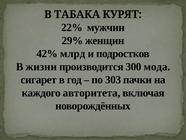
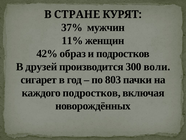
ТАБАКА: ТАБАКА -> СТРАНЕ (77, 14)
22%: 22% -> 37% (72, 27)
29%: 29% -> 11% (72, 40)
млрд: млрд -> образ (73, 53)
жизни: жизни -> друзей (41, 66)
мода: мода -> воли (157, 66)
303: 303 -> 803 (113, 80)
каждого авторитета: авторитета -> подростков (92, 93)
